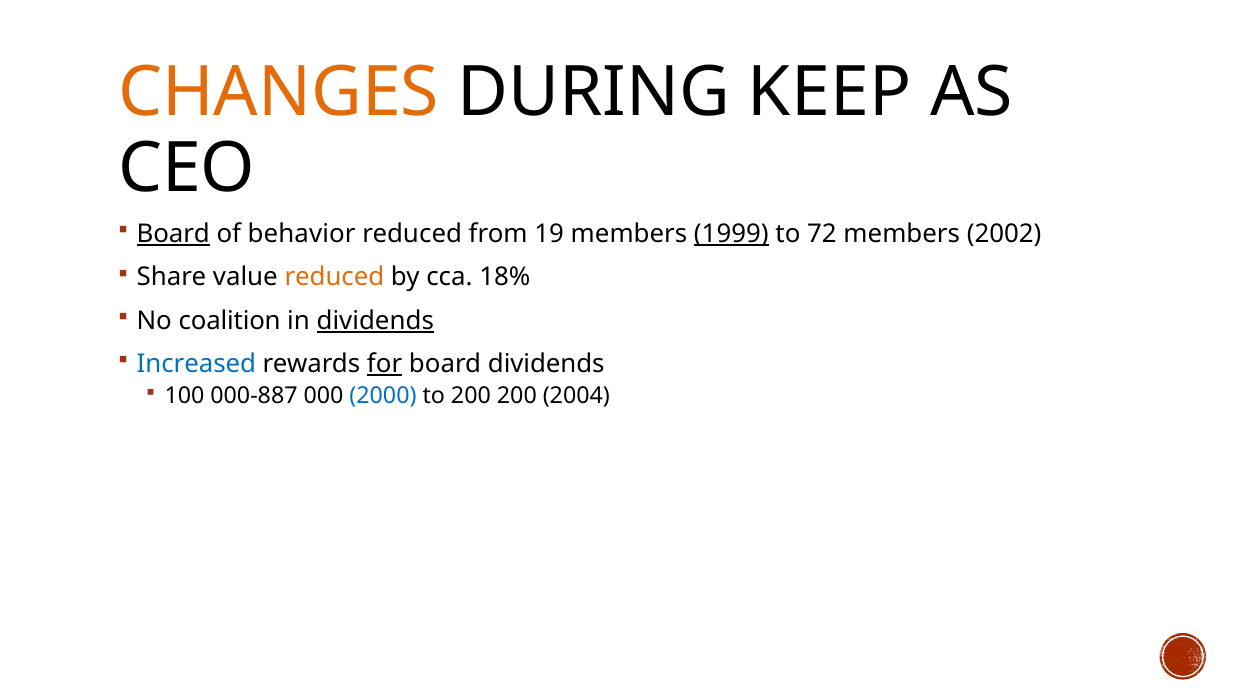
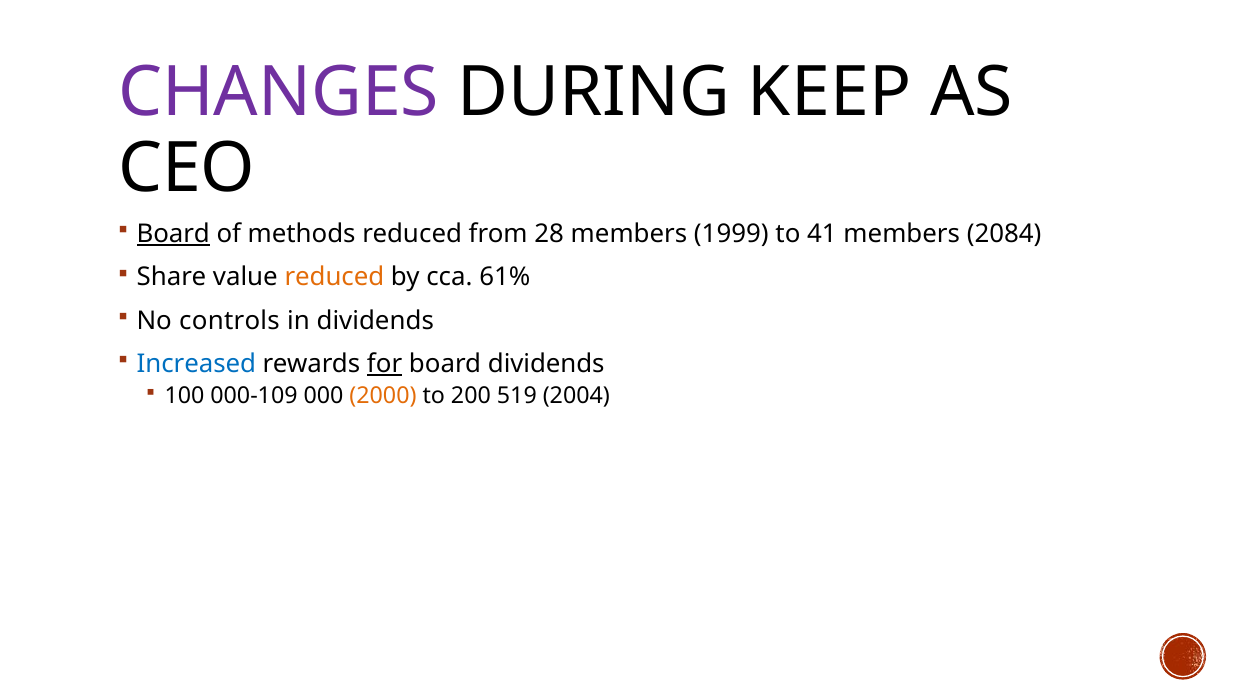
CHANGES colour: orange -> purple (279, 93)
behavior: behavior -> methods (302, 234)
19: 19 -> 28 (549, 234)
1999 underline: present -> none (731, 234)
72: 72 -> 41 (822, 234)
2002: 2002 -> 2084 (1004, 234)
18%: 18% -> 61% (505, 278)
coalition: coalition -> controls (229, 321)
dividends underline: present -> none (375, 321)
000-887: 000-887 -> 000-109 (254, 396)
2000 colour: blue -> orange (383, 396)
200 200: 200 -> 519 (517, 396)
